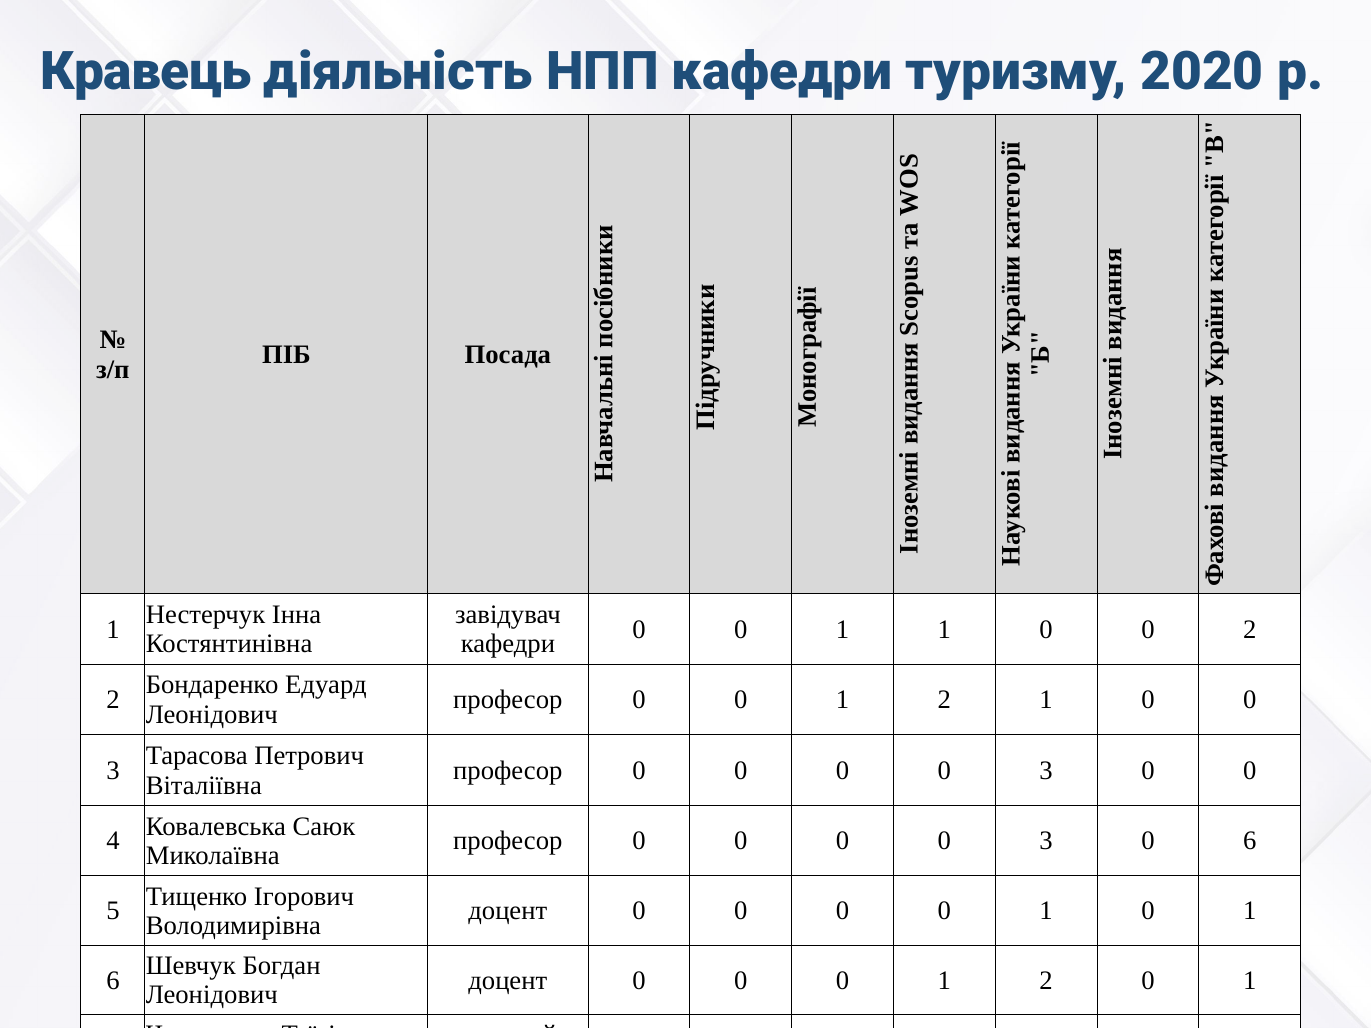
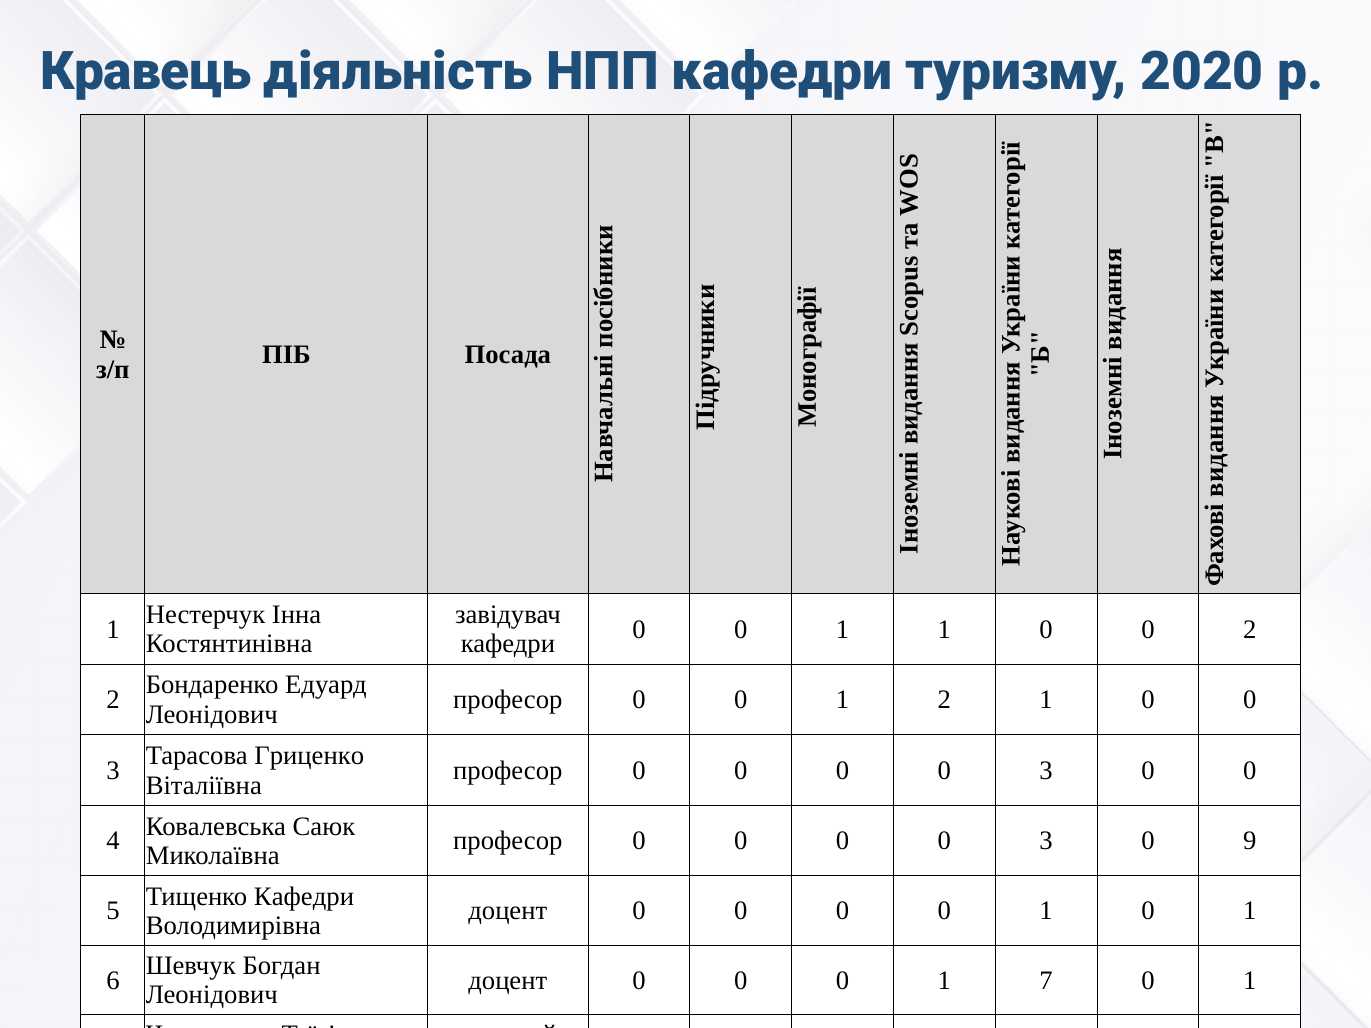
Петрович: Петрович -> Гриценко (309, 756)
0 6: 6 -> 9 (1250, 841)
Тищенко Ігорович: Ігорович -> Кафедри (304, 897)
2: 2 -> 7 (1046, 981)
